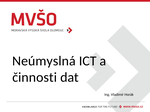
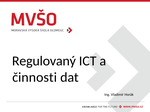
Neúmyslná: Neúmyslná -> Regulovaný (44, 61)
